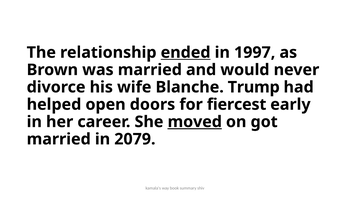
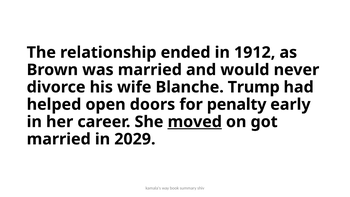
ended underline: present -> none (186, 52)
1997: 1997 -> 1912 (255, 52)
fiercest: fiercest -> penalty (237, 104)
2079: 2079 -> 2029 (135, 139)
